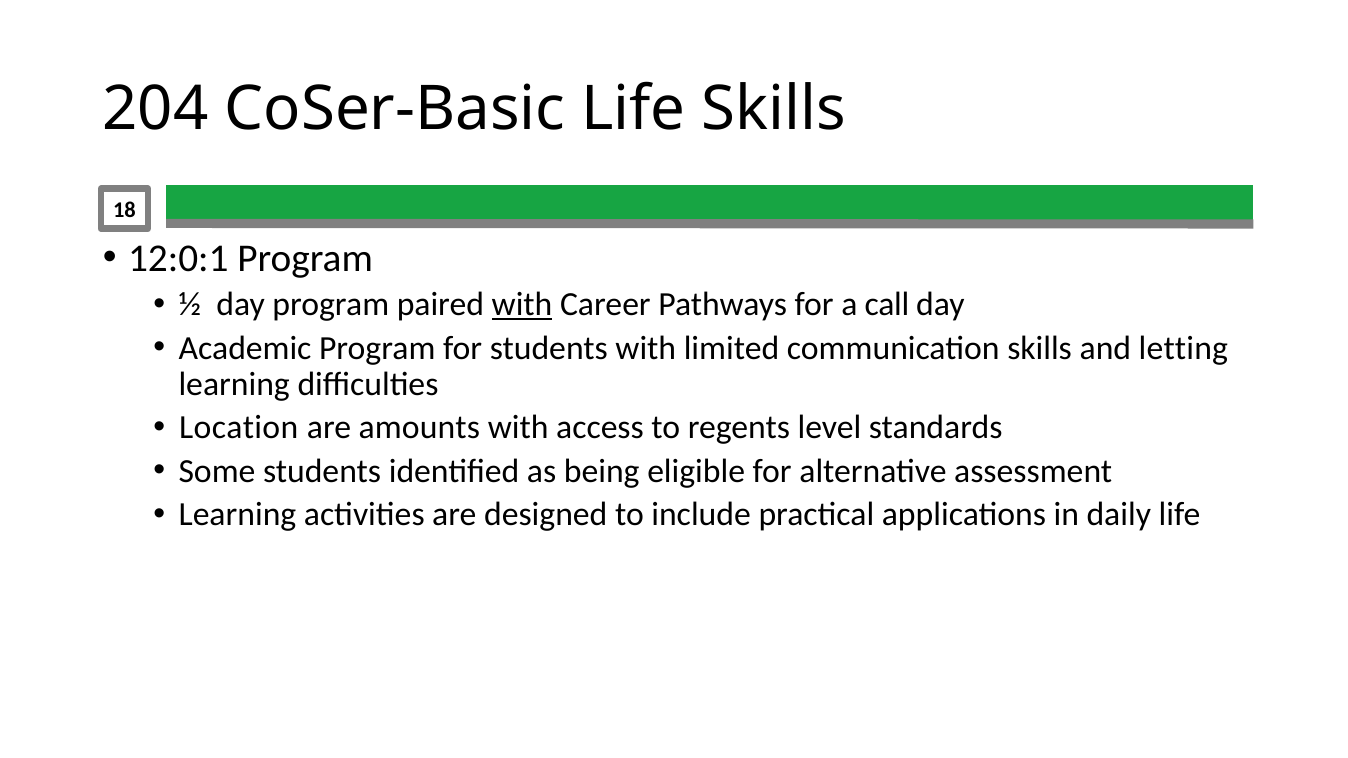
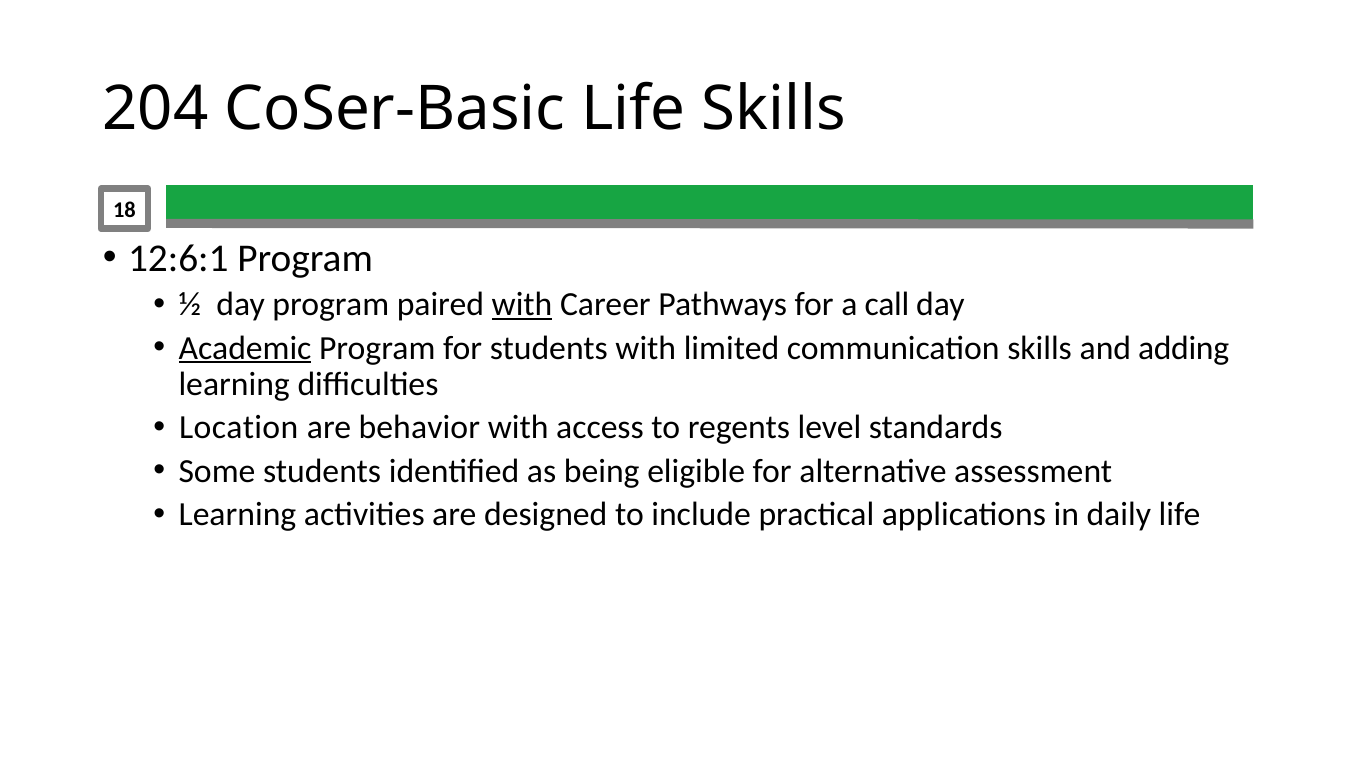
12:0:1: 12:0:1 -> 12:6:1 (178, 258)
Academic underline: none -> present (245, 348)
letting: letting -> adding (1184, 348)
amounts: amounts -> behavior (419, 428)
